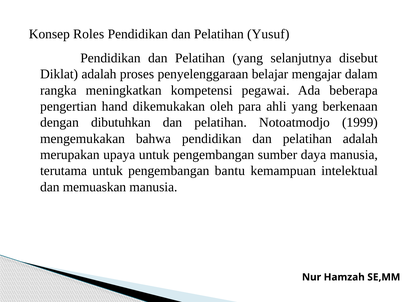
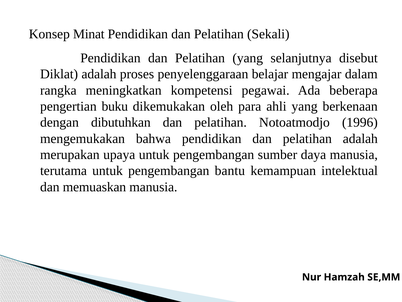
Roles: Roles -> Minat (89, 34)
Yusuf: Yusuf -> Sekali (268, 34)
hand: hand -> buku (115, 106)
1999: 1999 -> 1996 (360, 122)
